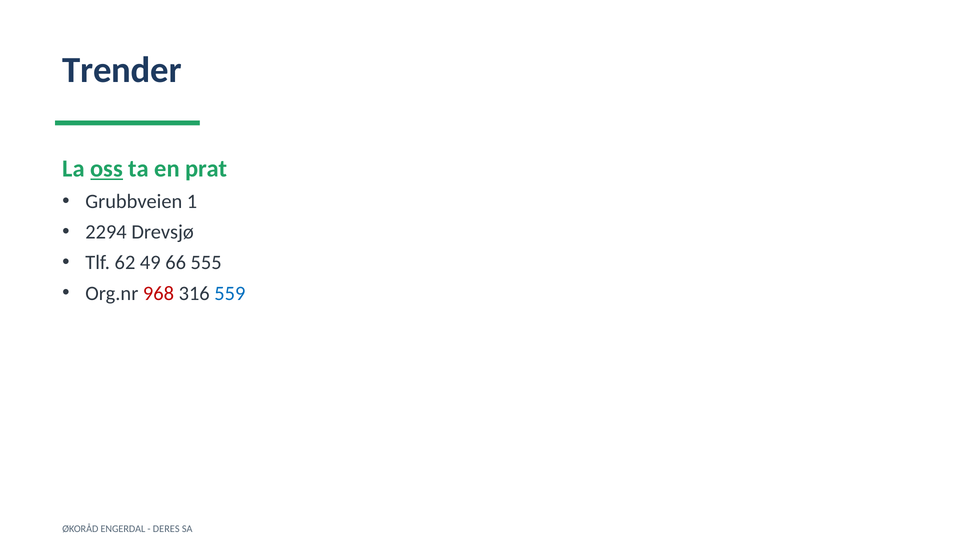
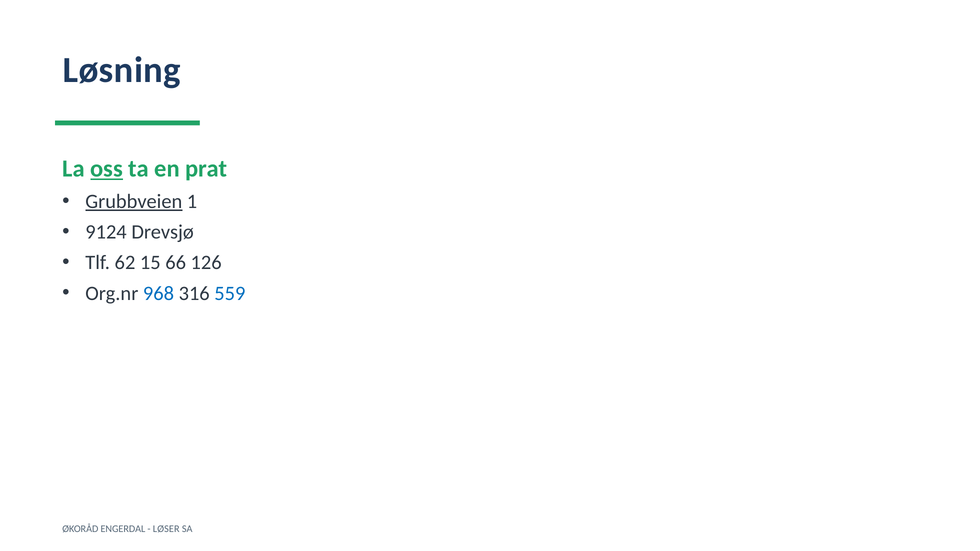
Trender: Trender -> Løsning (122, 70)
Grubbveien underline: none -> present (134, 202)
2294: 2294 -> 9124 (106, 232)
49: 49 -> 15 (150, 263)
555: 555 -> 126 (206, 263)
968 colour: red -> blue (158, 293)
DERES: DERES -> LØSER (166, 529)
